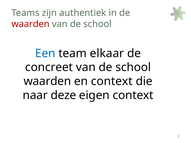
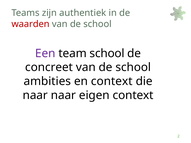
Een colour: blue -> purple (45, 53)
team elkaar: elkaar -> school (107, 53)
waarden: waarden -> ambities (47, 81)
naar deze: deze -> naar (63, 95)
